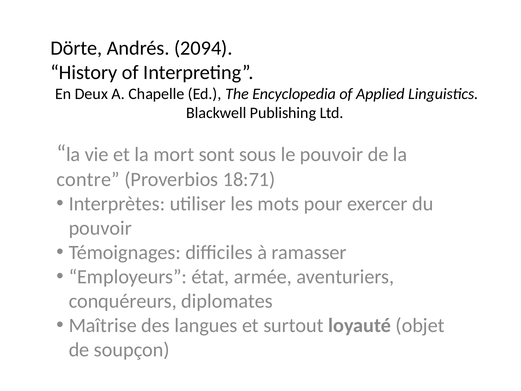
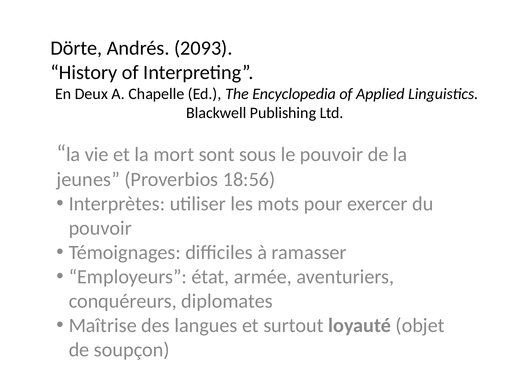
2094: 2094 -> 2093 (203, 48)
contre: contre -> jeunes (88, 179)
18:71: 18:71 -> 18:56 (249, 179)
